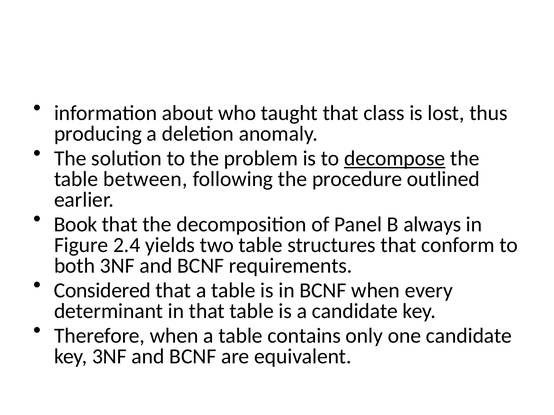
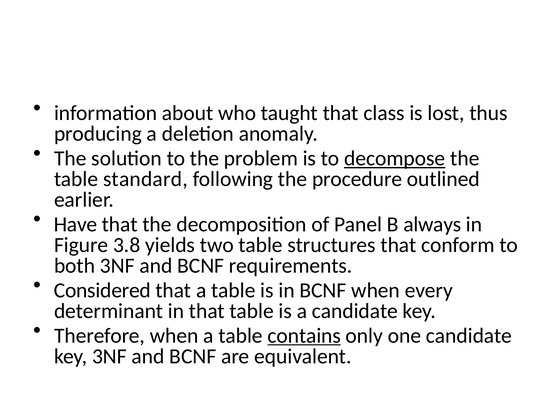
between: between -> standard (145, 179)
Book: Book -> Have (76, 225)
2.4: 2.4 -> 3.8 (127, 245)
contains underline: none -> present (304, 336)
